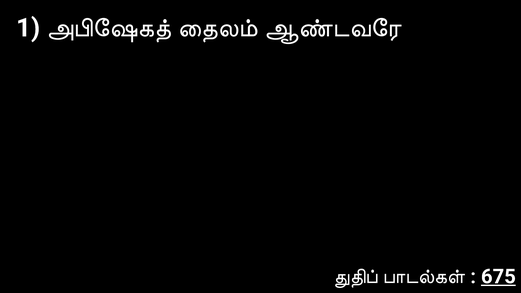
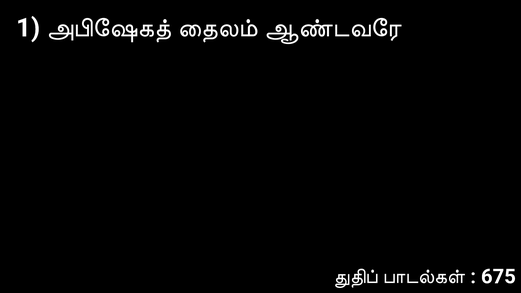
675 underline: present -> none (498, 277)
